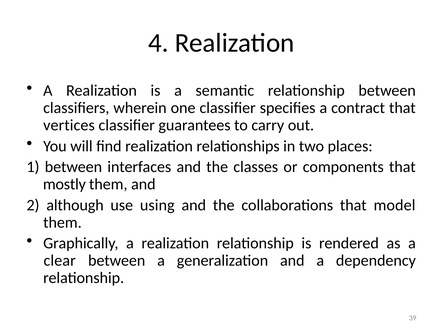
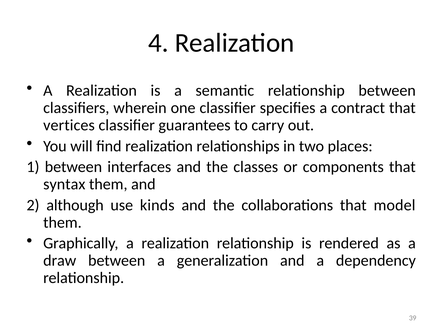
mostly: mostly -> syntax (64, 184)
using: using -> kinds (157, 205)
clear: clear -> draw (60, 260)
